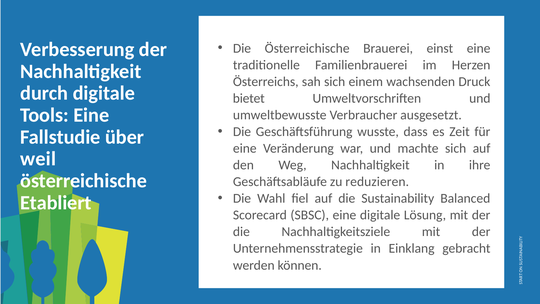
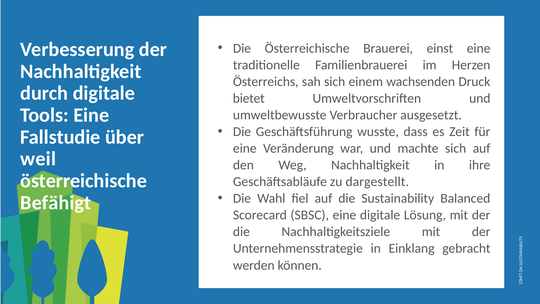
reduzieren: reduzieren -> dargestellt (377, 182)
Etabliert: Etabliert -> Befähigt (56, 203)
